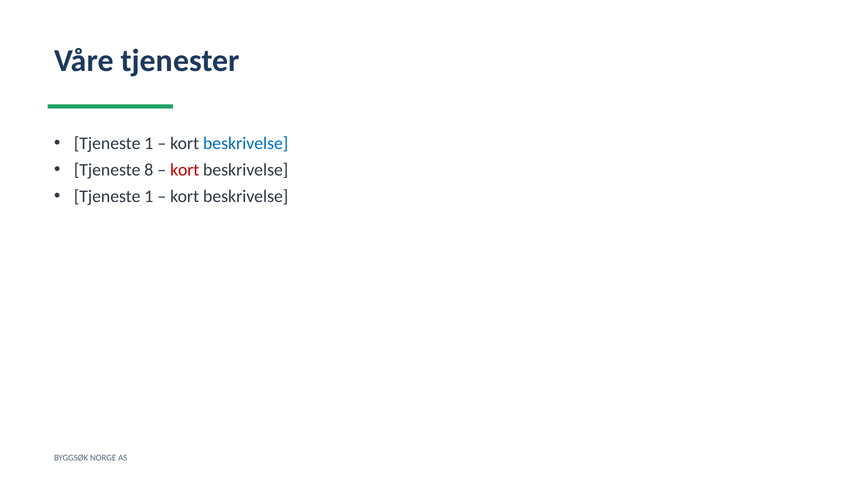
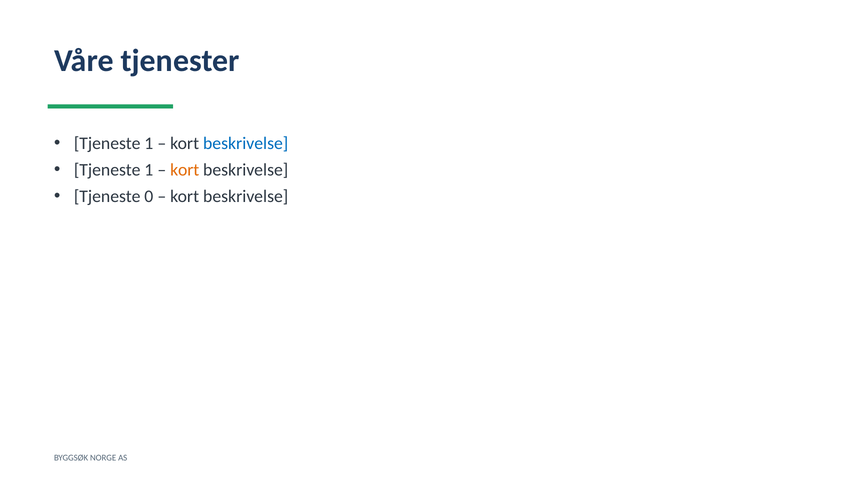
8: 8 -> 1 (149, 170)
kort colour: red -> orange (185, 170)
1: 1 -> 0 (149, 197)
